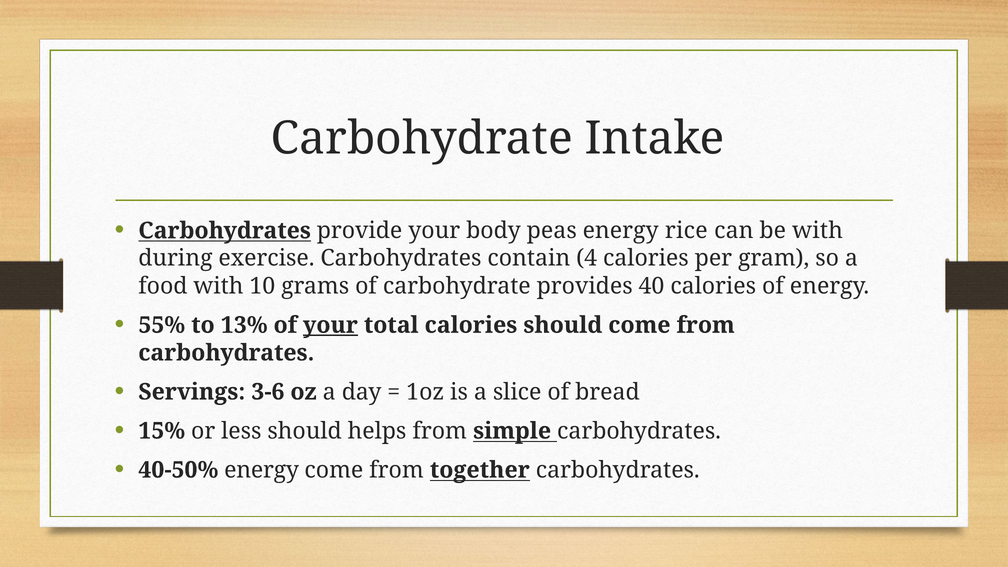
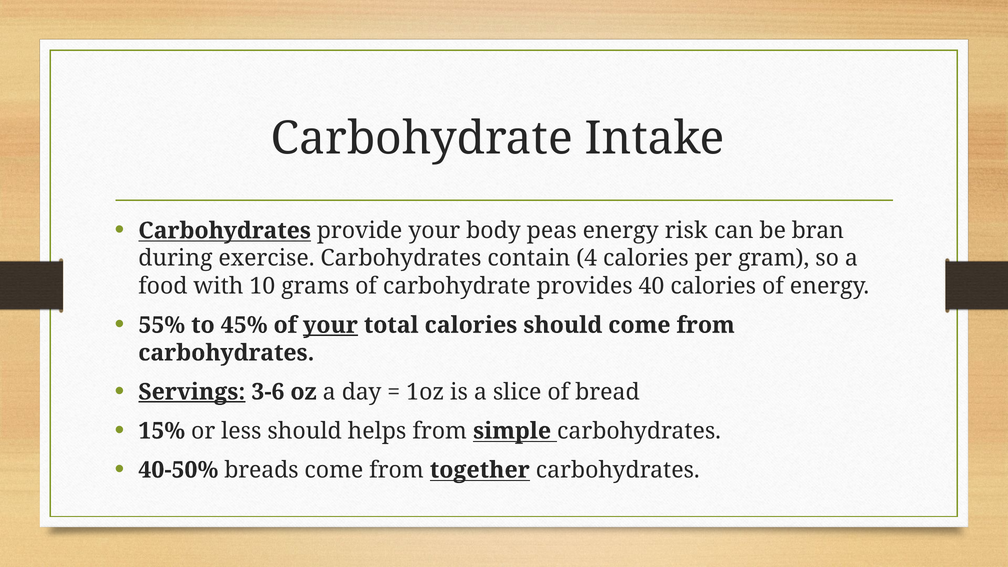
rice: rice -> risk (686, 231)
be with: with -> bran (818, 231)
13%: 13% -> 45% (244, 325)
Servings underline: none -> present (192, 392)
40-50% energy: energy -> breads (261, 470)
